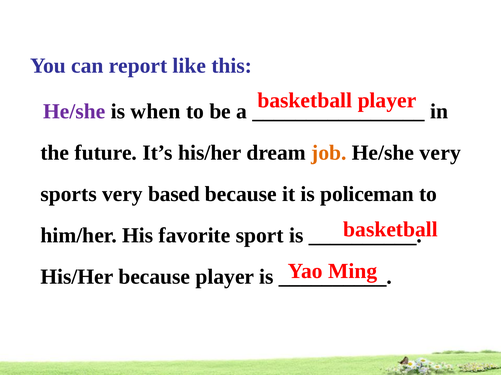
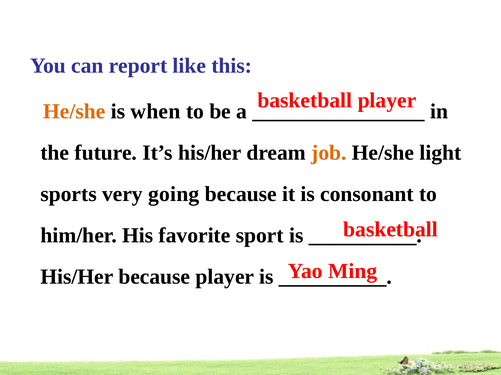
He/she colour: purple -> orange (74, 112)
He/she very: very -> light (440, 153)
based: based -> going (174, 194)
policeman: policeman -> consonant (367, 194)
